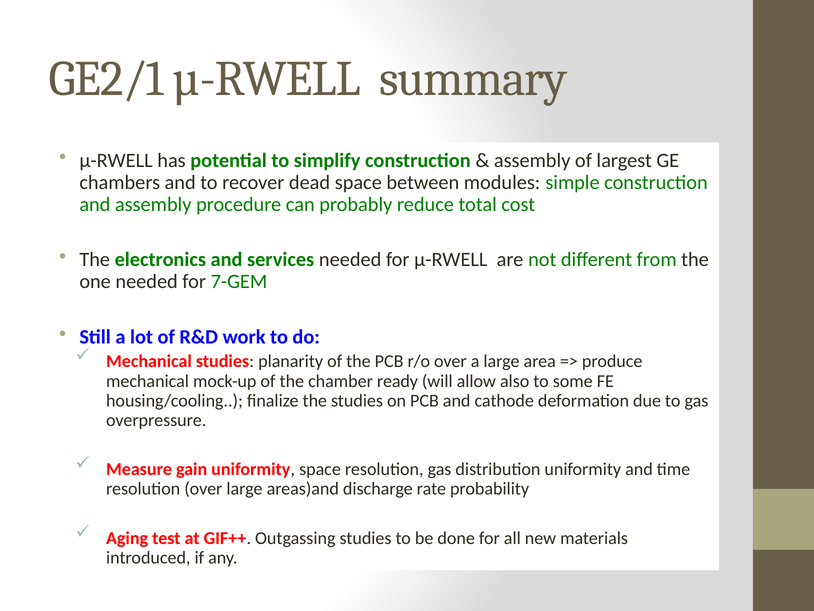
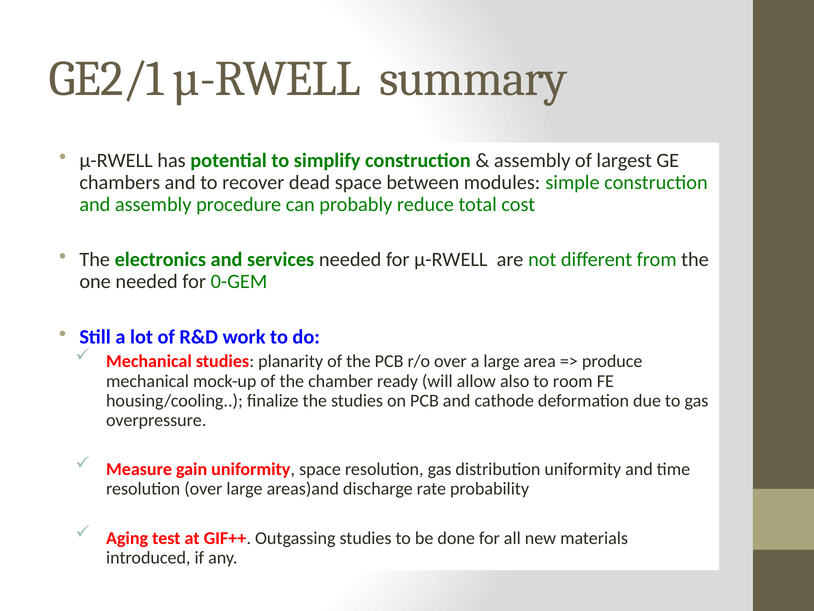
7-GEM: 7-GEM -> 0-GEM (239, 281)
some: some -> room (573, 381)
